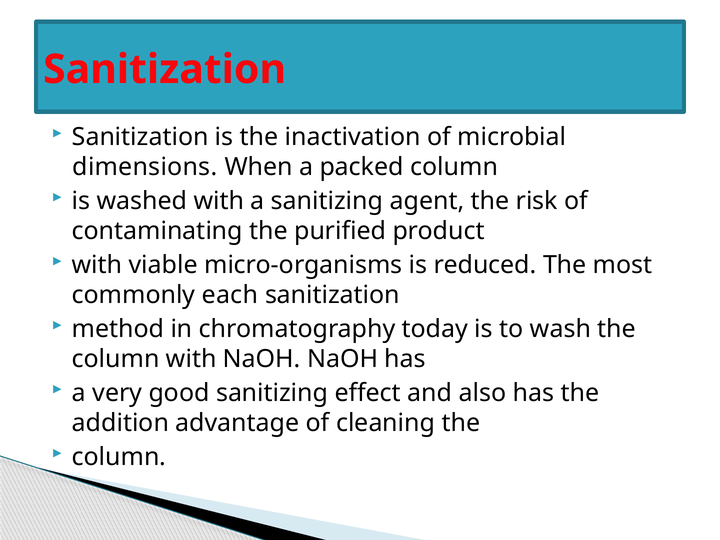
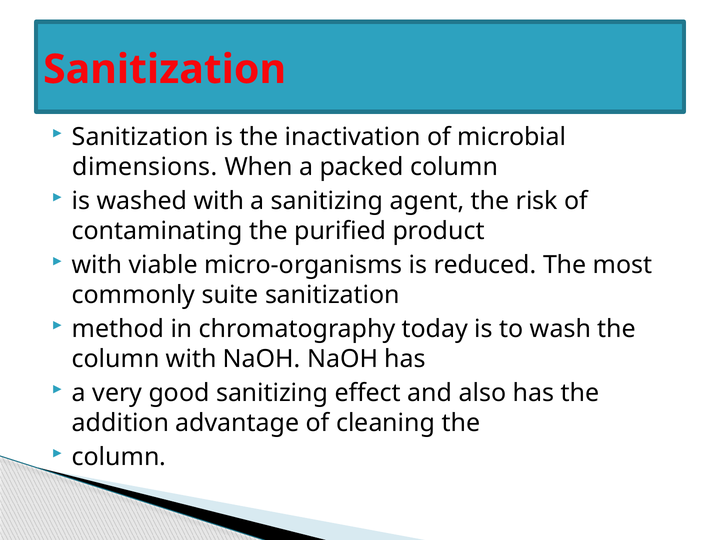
each: each -> suite (230, 295)
